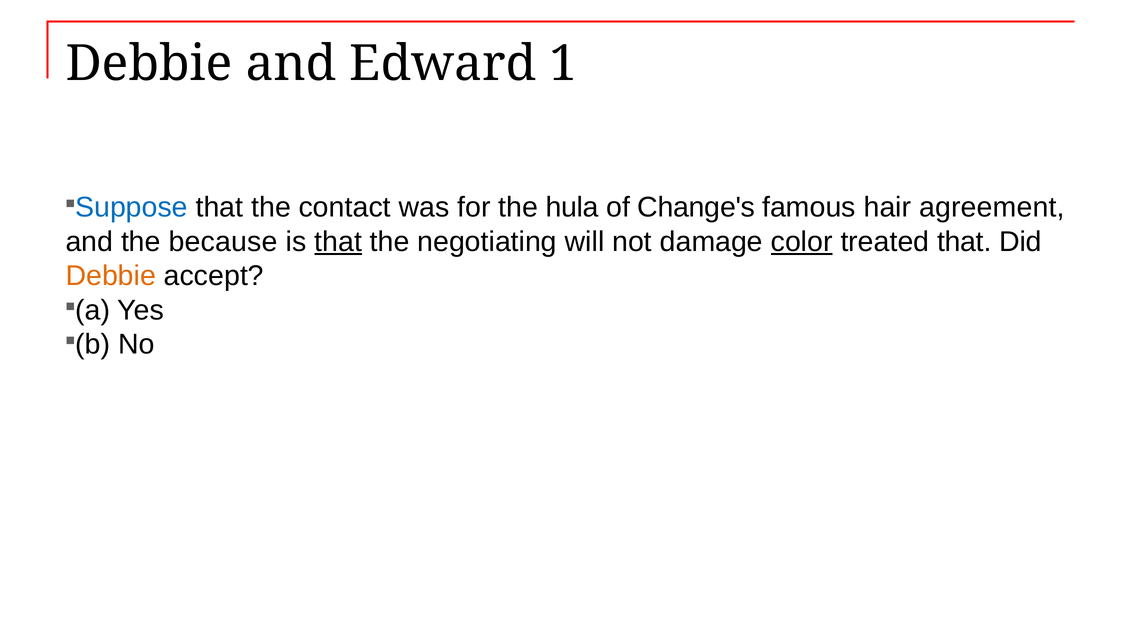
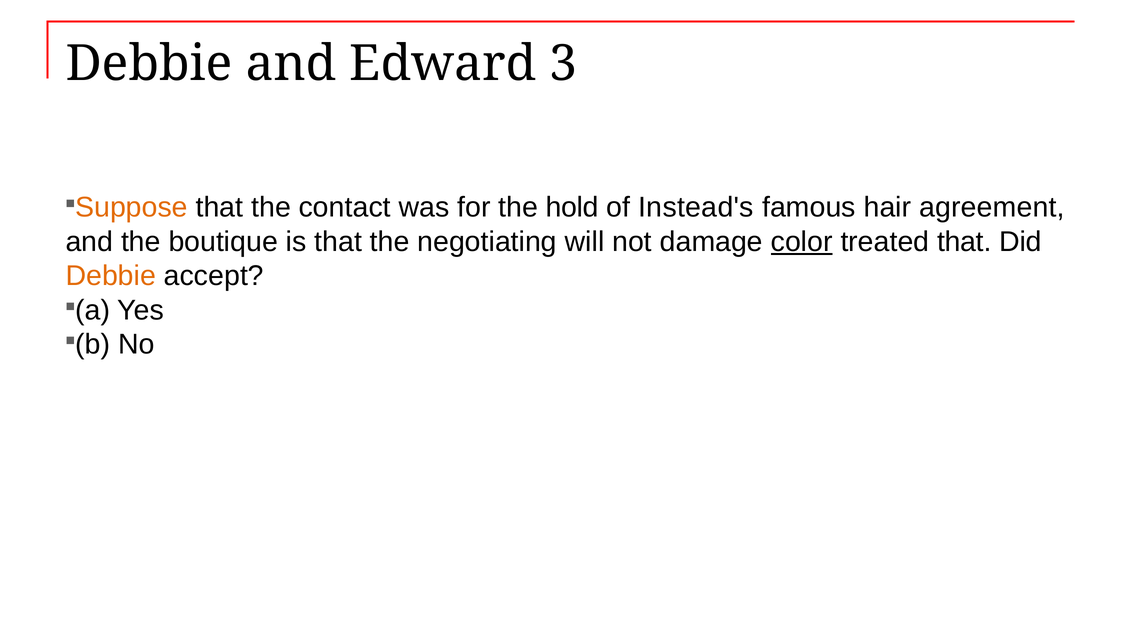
1: 1 -> 3 (563, 64)
Suppose colour: blue -> orange (132, 207)
hula: hula -> hold (572, 207)
Change's: Change's -> Instead's (696, 207)
because: because -> boutique (223, 242)
that underline: present -> none (338, 242)
